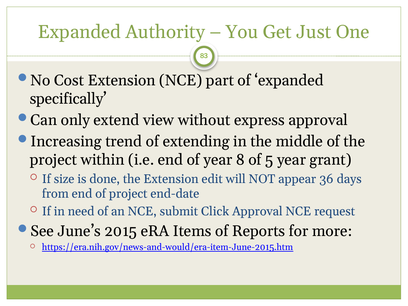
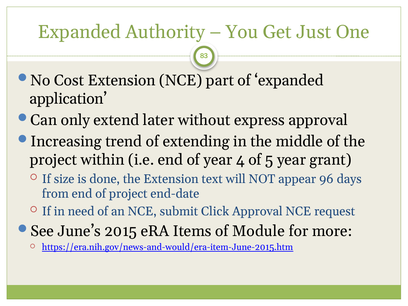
specifically: specifically -> application (68, 99)
view: view -> later (159, 120)
8: 8 -> 4 (240, 160)
edit: edit -> text (212, 179)
36: 36 -> 96 (326, 179)
Reports: Reports -> Module (259, 231)
